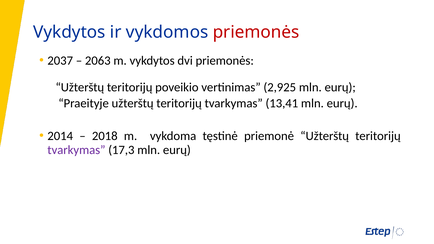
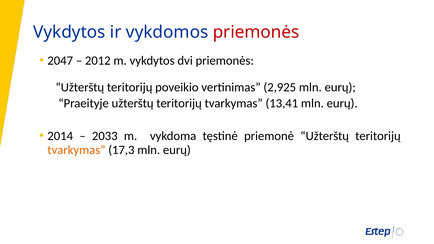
2037: 2037 -> 2047 (60, 61)
2063: 2063 -> 2012 (98, 61)
2018: 2018 -> 2033 (105, 136)
tvarkymas colour: purple -> orange (76, 150)
